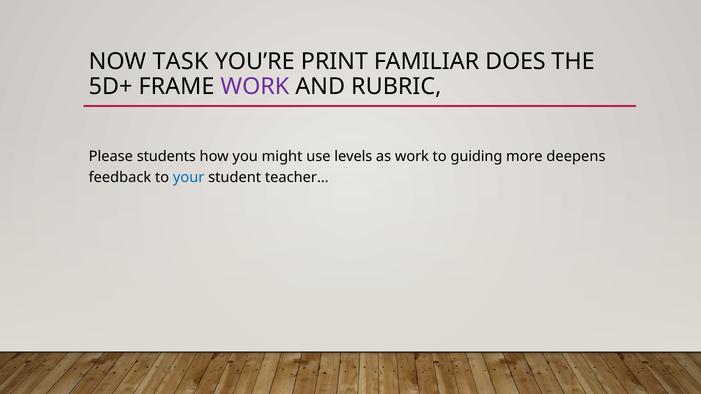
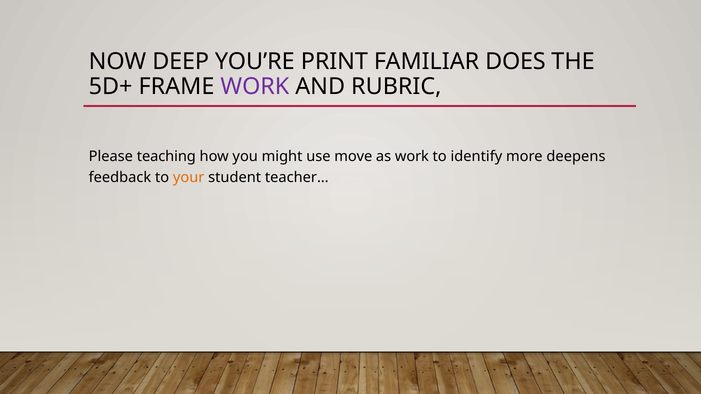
TASK: TASK -> DEEP (181, 61)
students: students -> teaching (166, 157)
levels: levels -> move (353, 157)
guiding: guiding -> identify (476, 157)
your colour: blue -> orange (189, 178)
